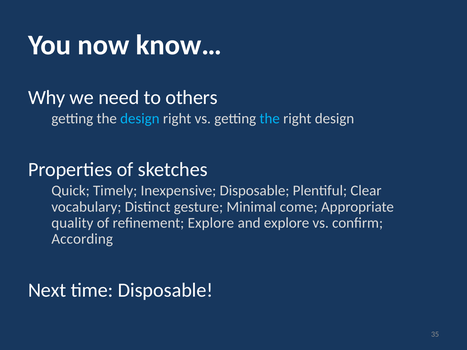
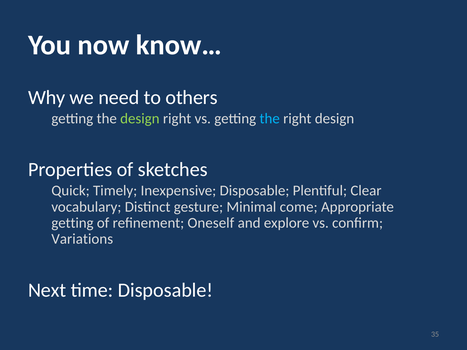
design colour: light blue -> light green (140, 119)
quality: quality -> getting (72, 223)
refinement Explore: Explore -> Oneself (211, 223)
According: According -> Variations (82, 239)
